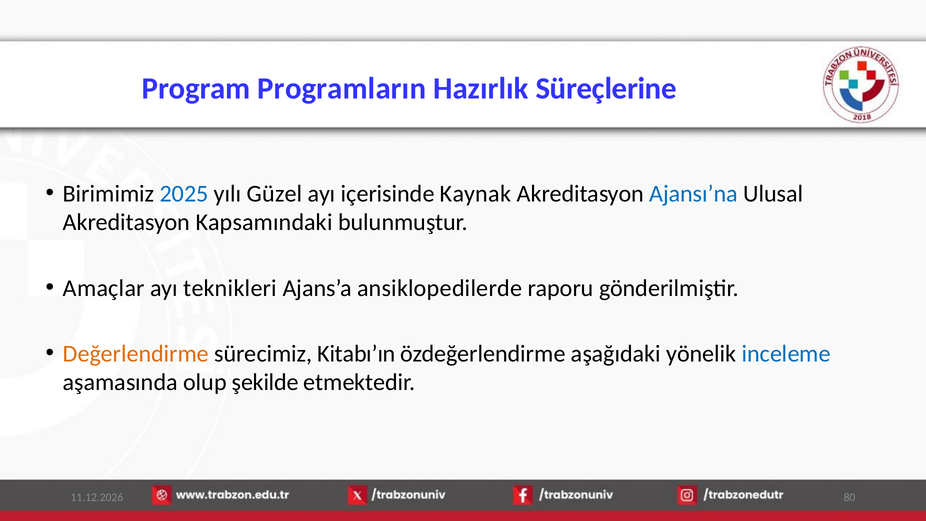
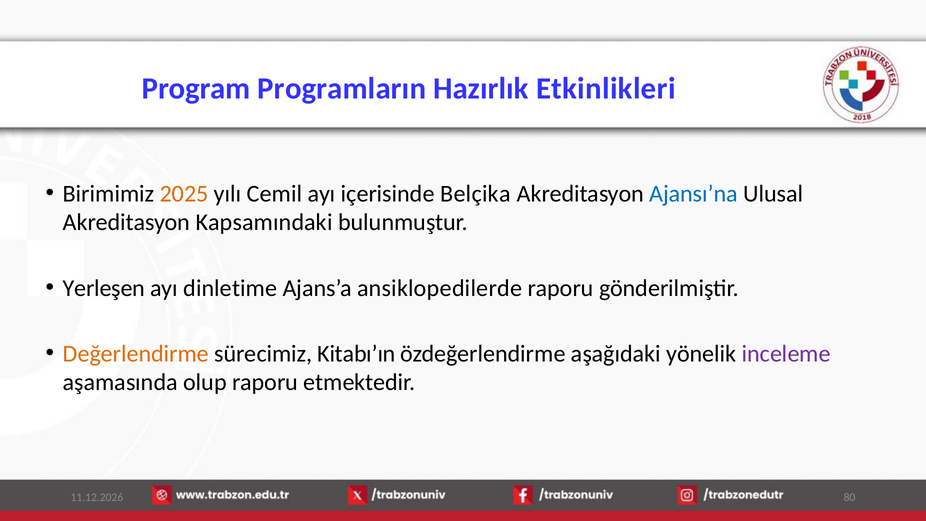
Süreçlerine: Süreçlerine -> Etkinlikleri (606, 89)
2025 colour: blue -> orange (184, 194)
Güzel: Güzel -> Cemil (275, 194)
Kaynak: Kaynak -> Belçika (475, 194)
Amaçlar: Amaçlar -> Yerleşen (104, 288)
teknikleri: teknikleri -> dinletime (230, 288)
inceleme colour: blue -> purple (786, 354)
olup şekilde: şekilde -> raporu (265, 382)
